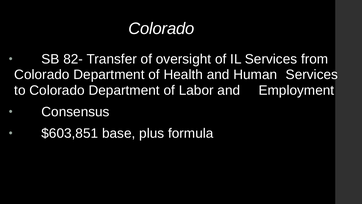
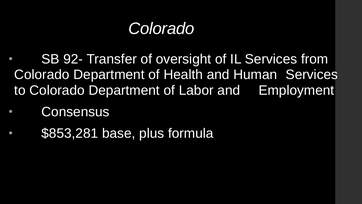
82-: 82- -> 92- (73, 59)
$603,851: $603,851 -> $853,281 (70, 133)
